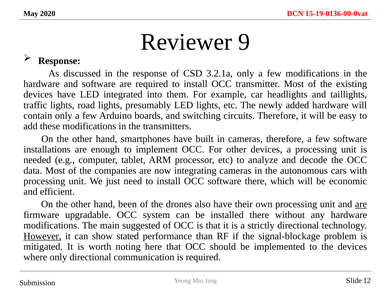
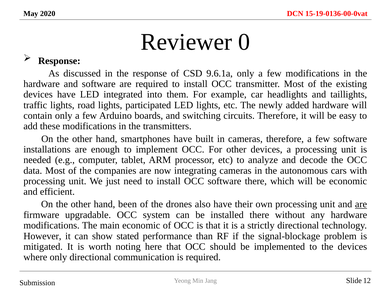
9: 9 -> 0 (244, 42)
3.2.1a: 3.2.1a -> 9.6.1a (220, 73)
presumably: presumably -> participated (148, 105)
main suggested: suggested -> economic (141, 225)
However underline: present -> none (42, 235)
